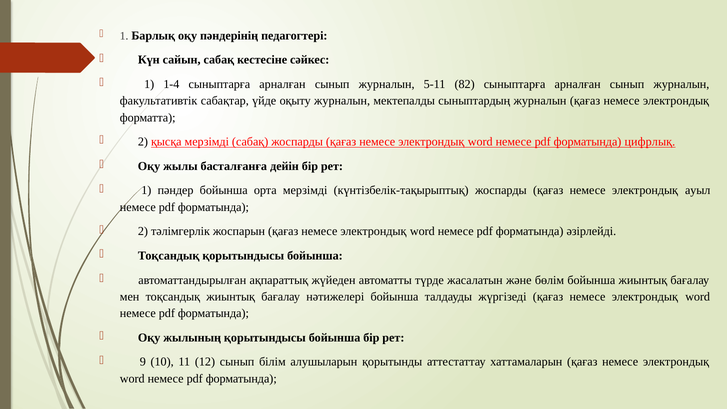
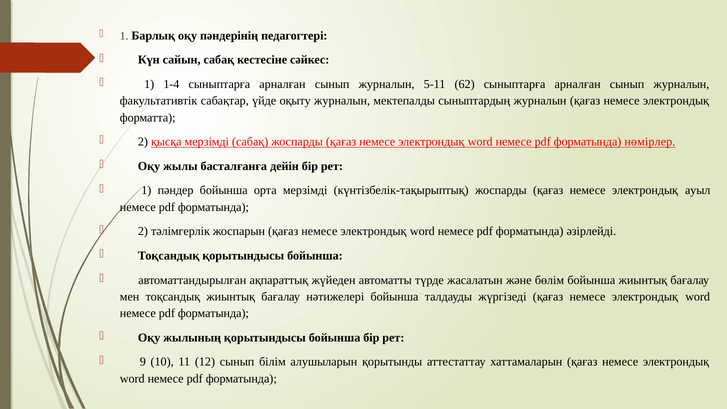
82: 82 -> 62 (465, 84)
цифрлық: цифрлық -> нөмірлер (650, 142)
